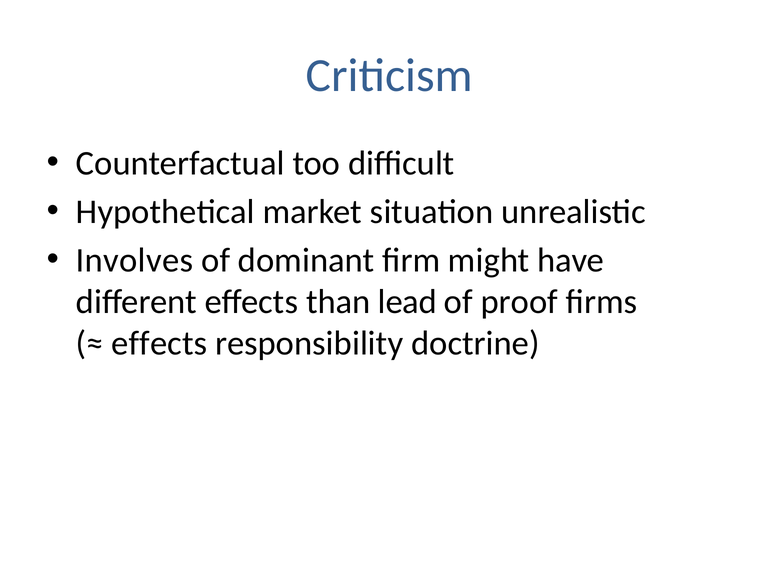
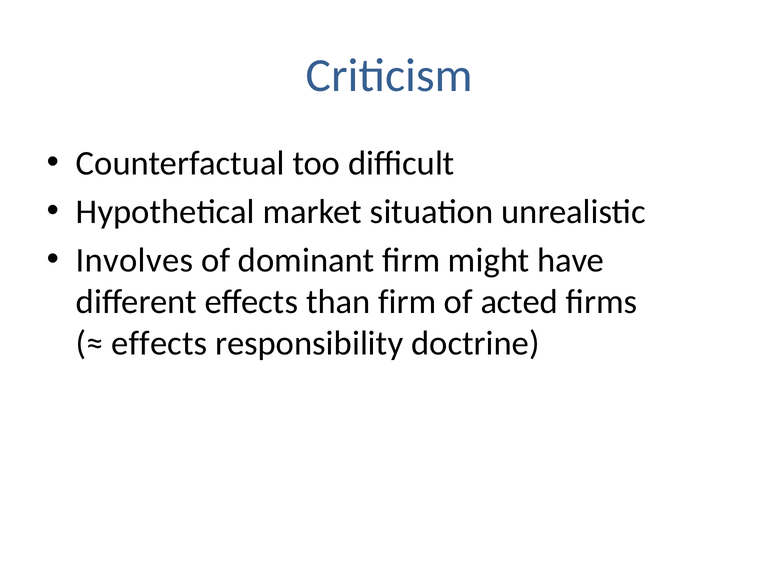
than lead: lead -> firm (407, 302)
proof: proof -> acted (519, 302)
